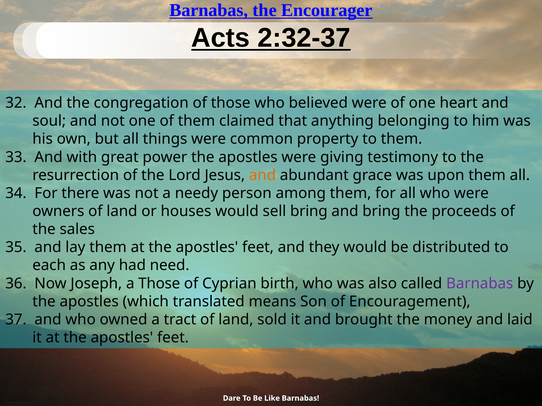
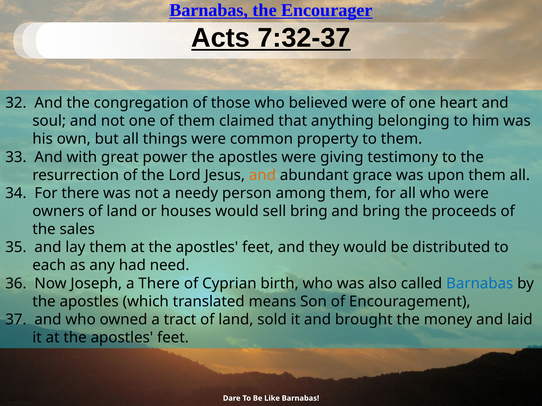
2:32-37: 2:32-37 -> 7:32-37 (304, 38)
a Those: Those -> There (159, 284)
Barnabas colour: purple -> blue (480, 284)
